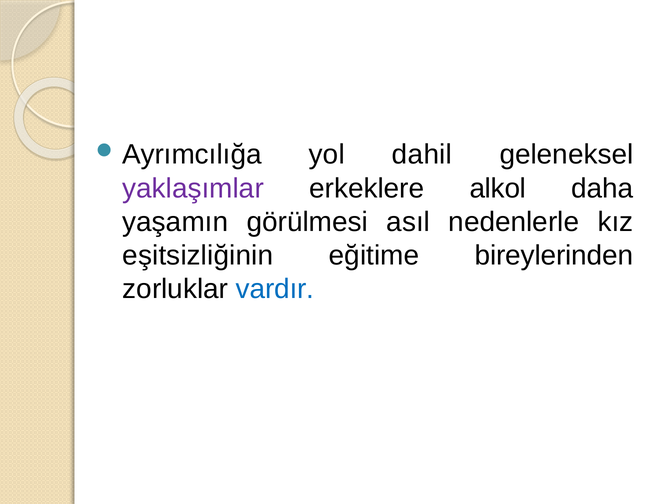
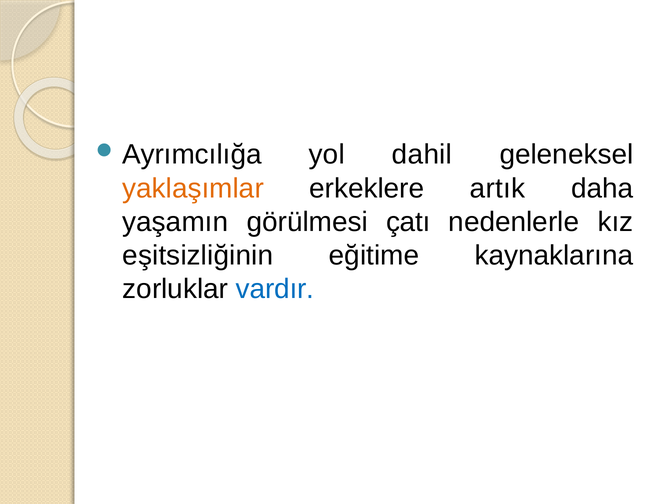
yaklaşımlar colour: purple -> orange (193, 188)
alkol: alkol -> artık (498, 188)
asıl: asıl -> çatı (408, 222)
bireylerinden: bireylerinden -> kaynaklarına (554, 256)
